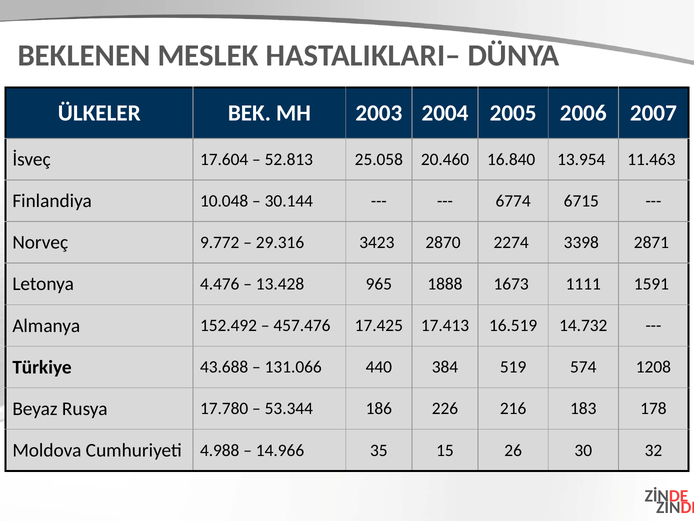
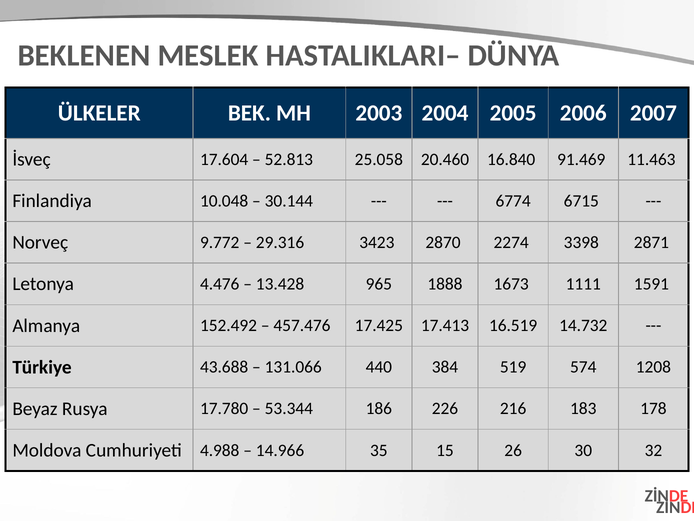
13.954: 13.954 -> 91.469 (581, 159)
